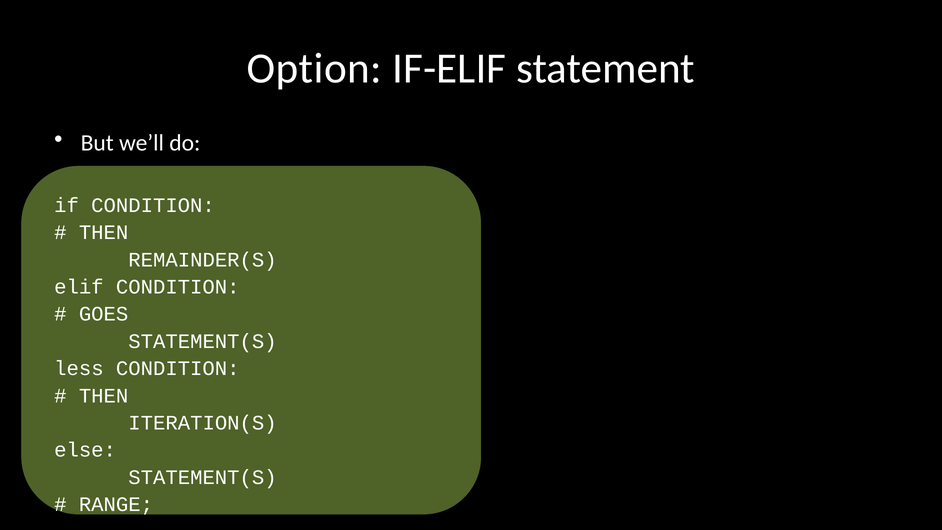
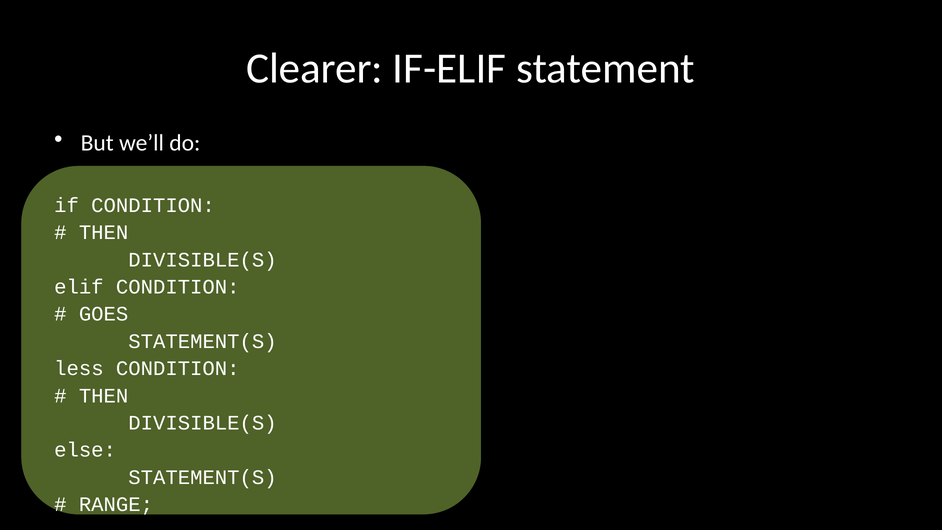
Option: Option -> Clearer (315, 68)
REMAINDER(S: REMAINDER(S -> DIVISIBLE(S (203, 260)
ITERATION(S: ITERATION(S -> DIVISIBLE(S (203, 423)
